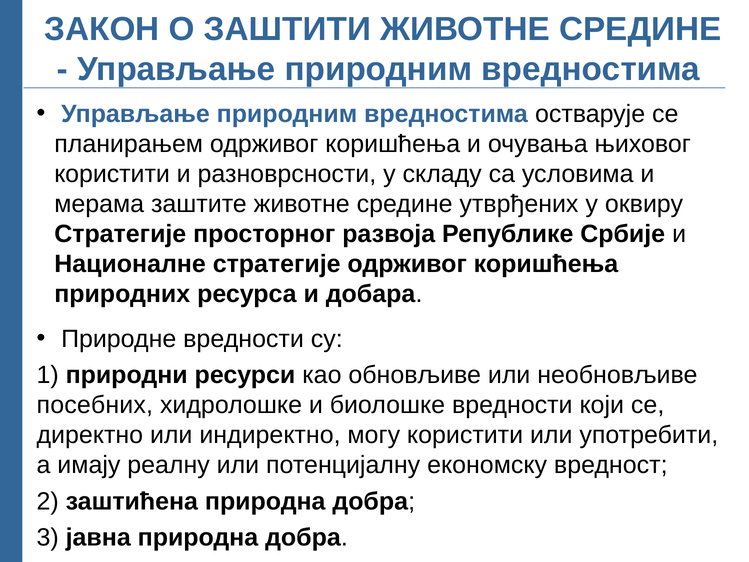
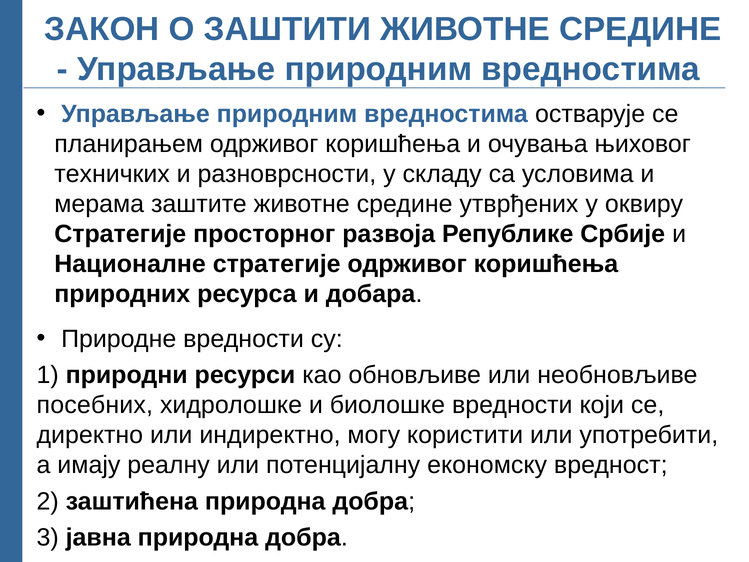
користити: користити -> техничких (112, 174)
